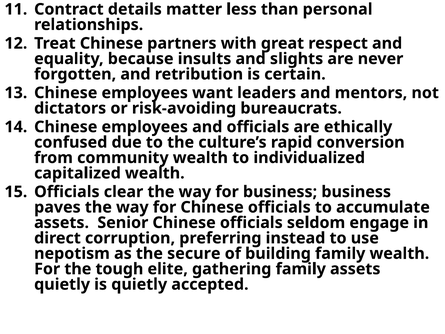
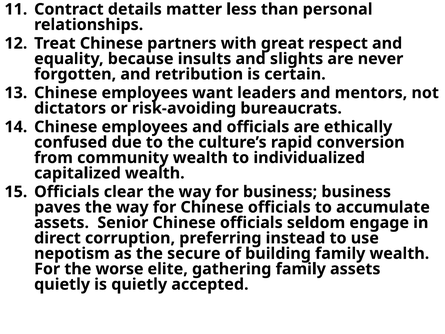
tough: tough -> worse (120, 269)
